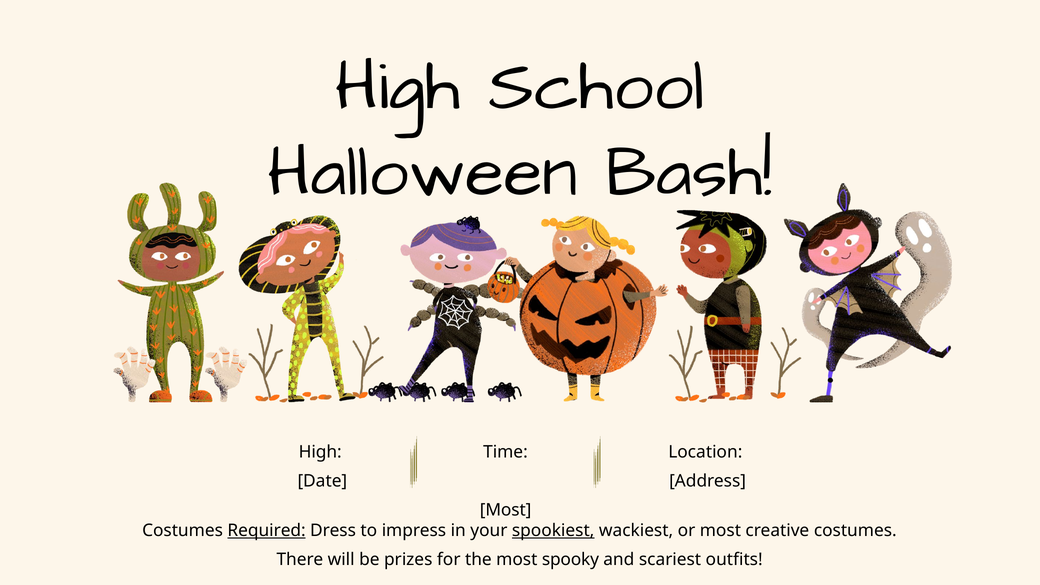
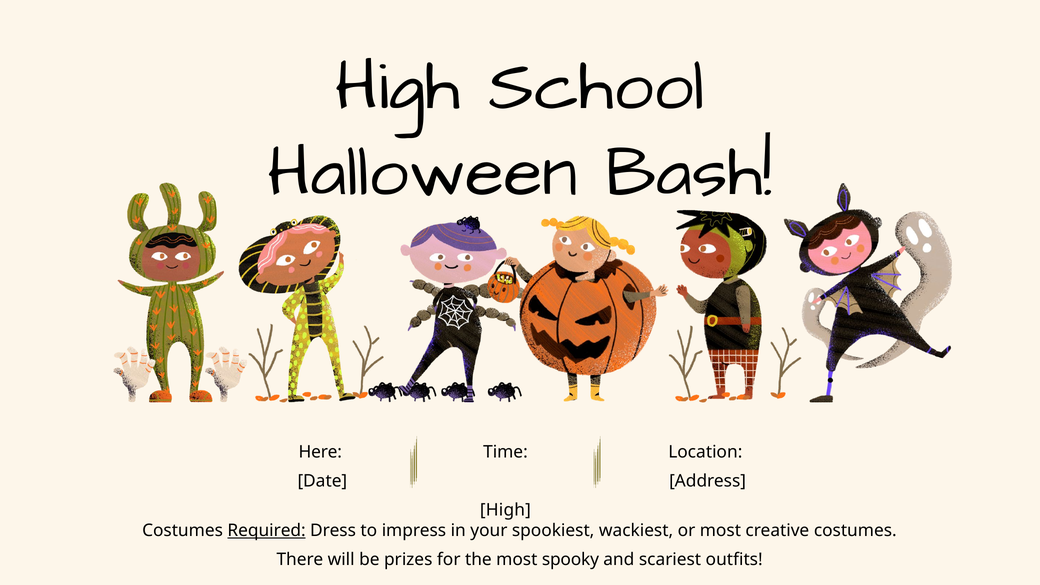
High: High -> Here (320, 452)
Most: Most -> High (505, 510)
spookiest underline: present -> none (553, 531)
